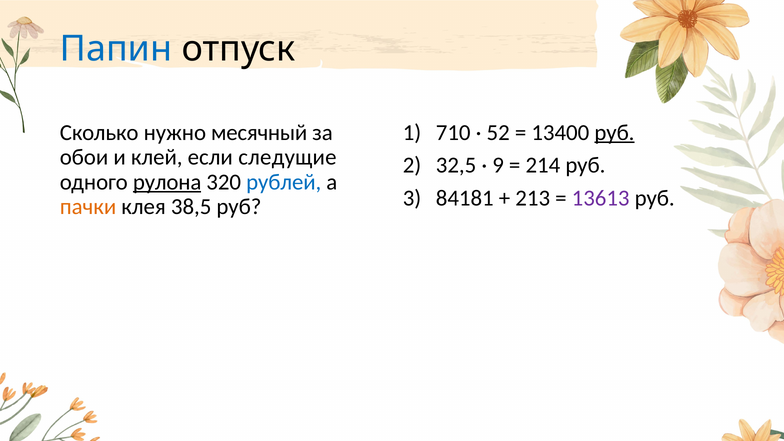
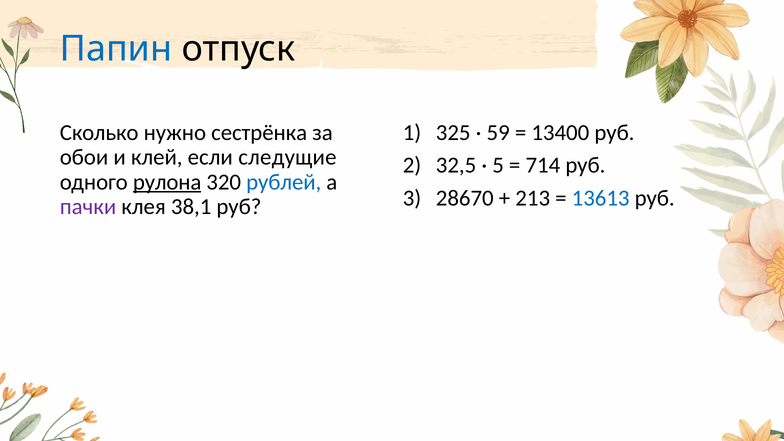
месячный: месячный -> сестрёнка (259, 133)
710: 710 -> 325 (453, 133)
52: 52 -> 59 (498, 133)
руб underline: present -> none (614, 133)
9: 9 -> 5 (498, 165)
214: 214 -> 714 (543, 165)
84181: 84181 -> 28670 (465, 198)
13613 colour: purple -> blue (601, 198)
пачки colour: orange -> purple (88, 207)
38,5: 38,5 -> 38,1 (191, 207)
